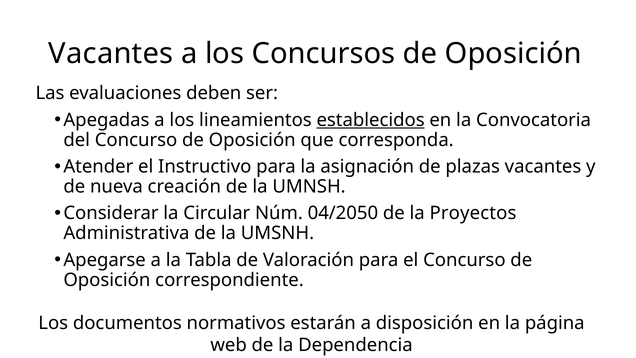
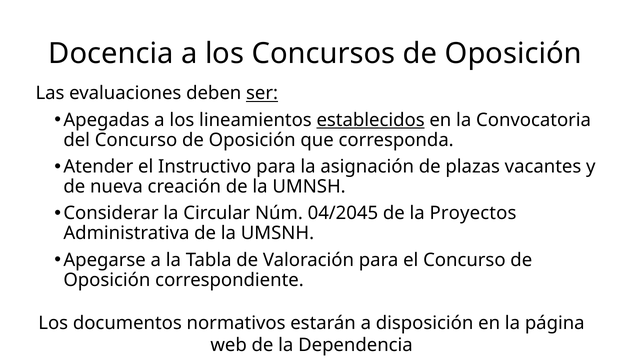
Vacantes: Vacantes -> Docencia (111, 53)
ser underline: none -> present (262, 93)
04/2050: 04/2050 -> 04/2045 (343, 213)
